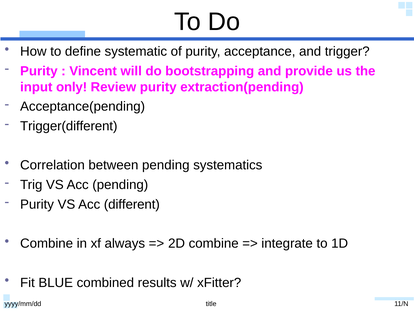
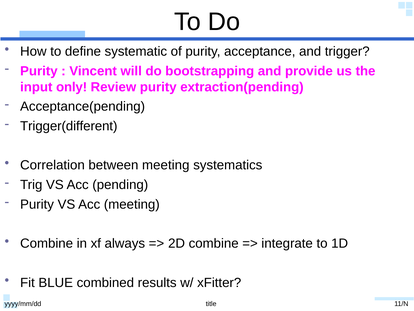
between pending: pending -> meeting (166, 165)
Acc different: different -> meeting (132, 204)
